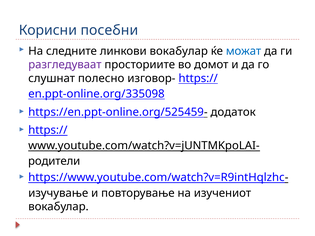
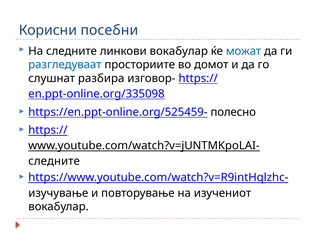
разгледуваат colour: purple -> blue (65, 65)
полесно: полесно -> разбира (101, 78)
додаток: додаток -> полесно (233, 112)
родители: родители -> следните (54, 161)
